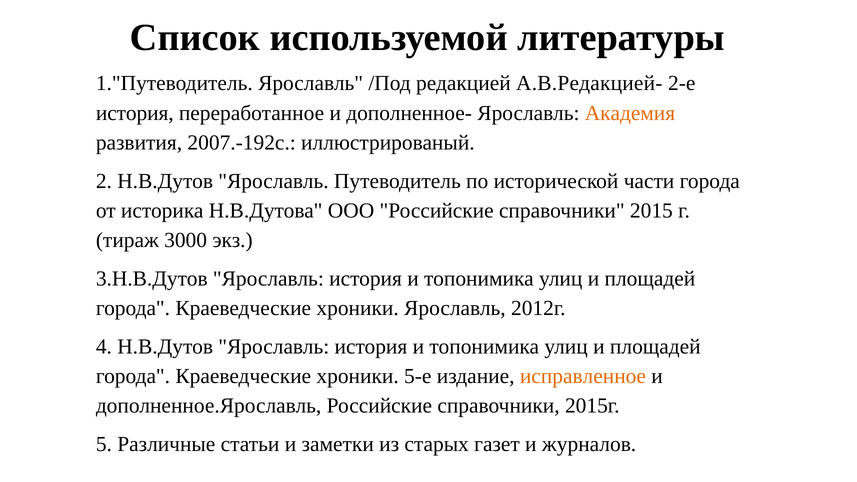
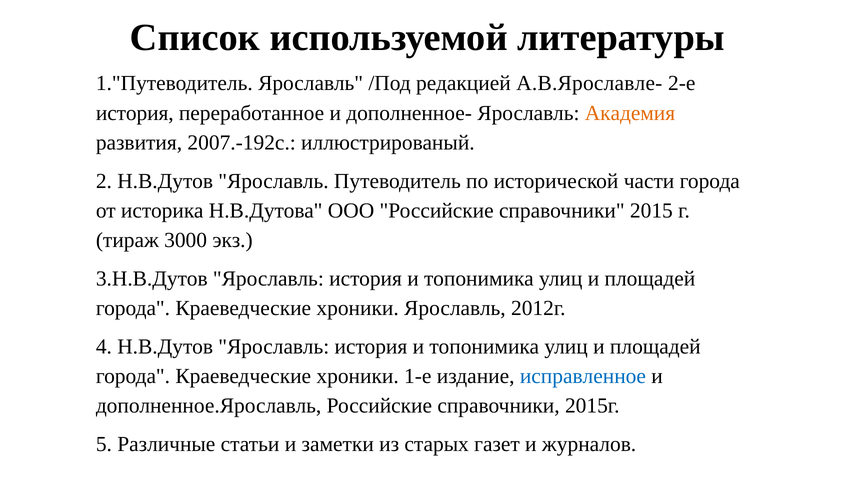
А.В.Редакцией-: А.В.Редакцией- -> А.В.Ярославле- (589, 83)
5-е: 5-е -> 1-е (418, 376)
исправленное colour: orange -> blue (583, 376)
